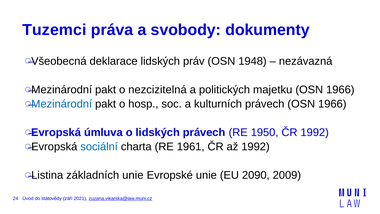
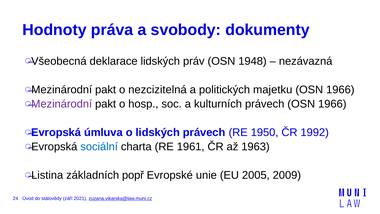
Tuzemci: Tuzemci -> Hodnoty (55, 30)
Mezinárodní colour: blue -> purple (62, 104)
až 1992: 1992 -> 1963 (255, 147)
základních unie: unie -> popř (133, 175)
2090: 2090 -> 2005 (256, 175)
